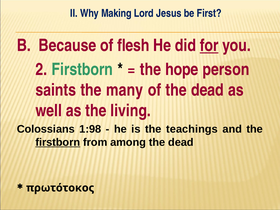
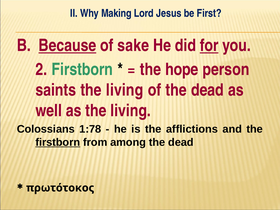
Because underline: none -> present (67, 46)
flesh: flesh -> sake (133, 46)
many: many -> living (125, 90)
1:98: 1:98 -> 1:78 (90, 129)
teachings: teachings -> afflictions (192, 129)
